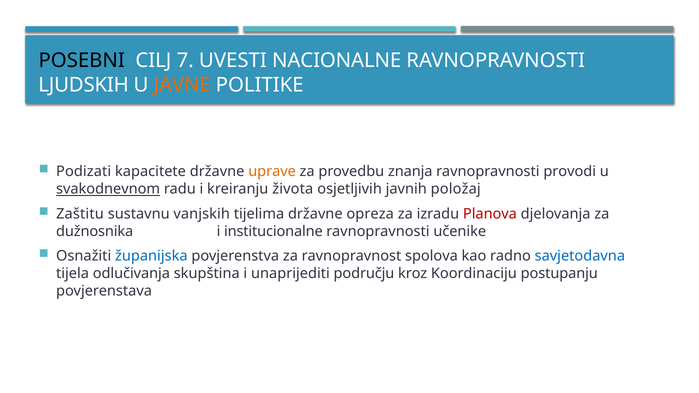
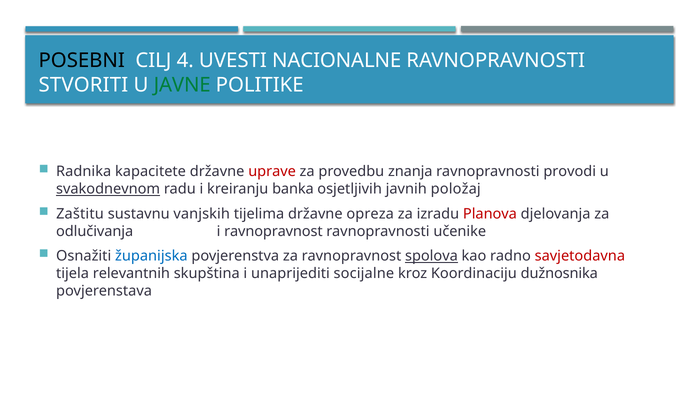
7: 7 -> 4 (185, 60)
LJUDSKIH: LJUDSKIH -> STVORITI (83, 85)
JAVNE colour: orange -> green (182, 85)
Podizati: Podizati -> Radnika (84, 172)
uprave colour: orange -> red (272, 172)
života: života -> banka (293, 189)
dužnosnika: dužnosnika -> odlučivanja (95, 231)
i institucionalne: institucionalne -> ravnopravnost (273, 231)
spolova underline: none -> present (431, 256)
savjetodavna colour: blue -> red (580, 256)
odlučivanja: odlučivanja -> relevantnih (131, 274)
području: području -> socijalne (364, 274)
postupanju: postupanju -> dužnosnika (559, 274)
